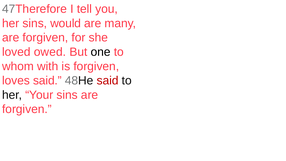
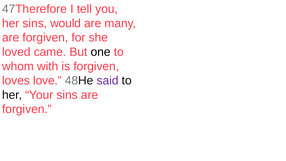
owed: owed -> came (50, 52)
loves said: said -> love (47, 81)
said colour: red -> purple (108, 81)
